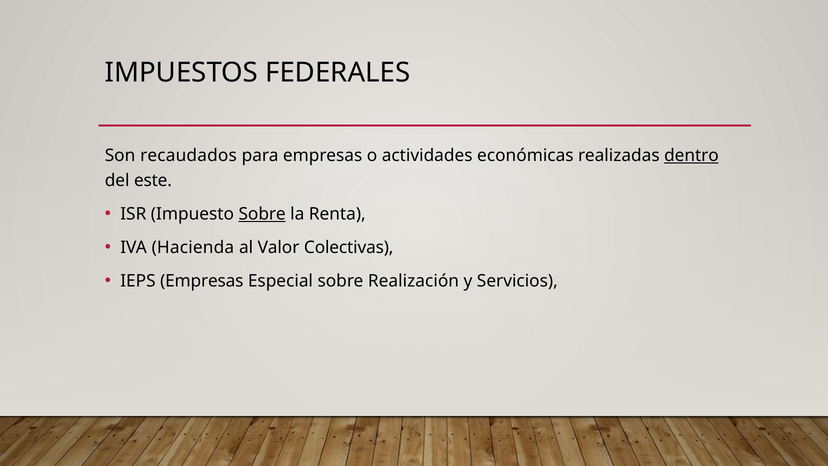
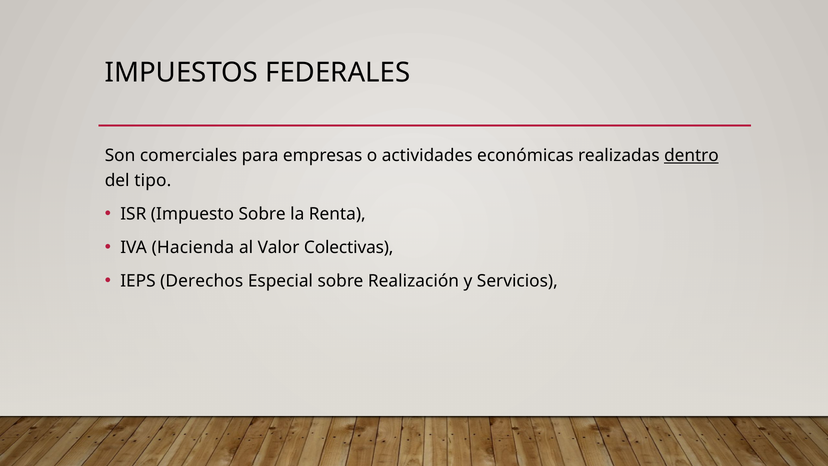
recaudados: recaudados -> comerciales (189, 156)
este: este -> tipo (153, 181)
Sobre underline: present -> none (262, 214)
IEPS Empresas: Empresas -> Derechos (202, 281)
